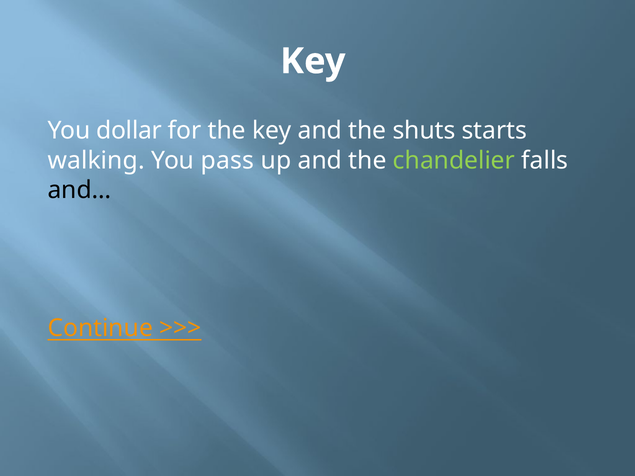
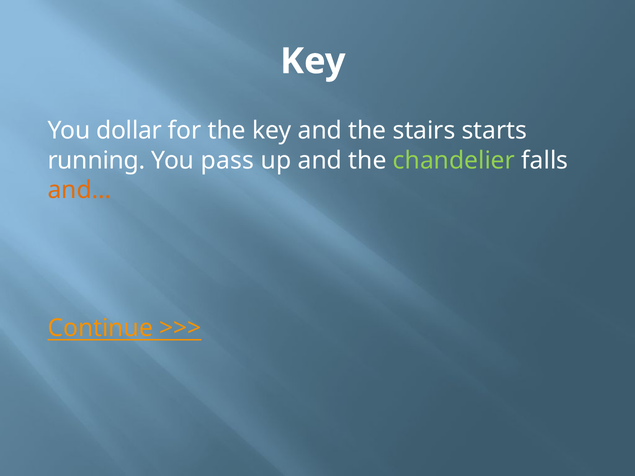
shuts: shuts -> stairs (424, 131)
walking: walking -> running (96, 160)
and… colour: black -> orange (79, 190)
